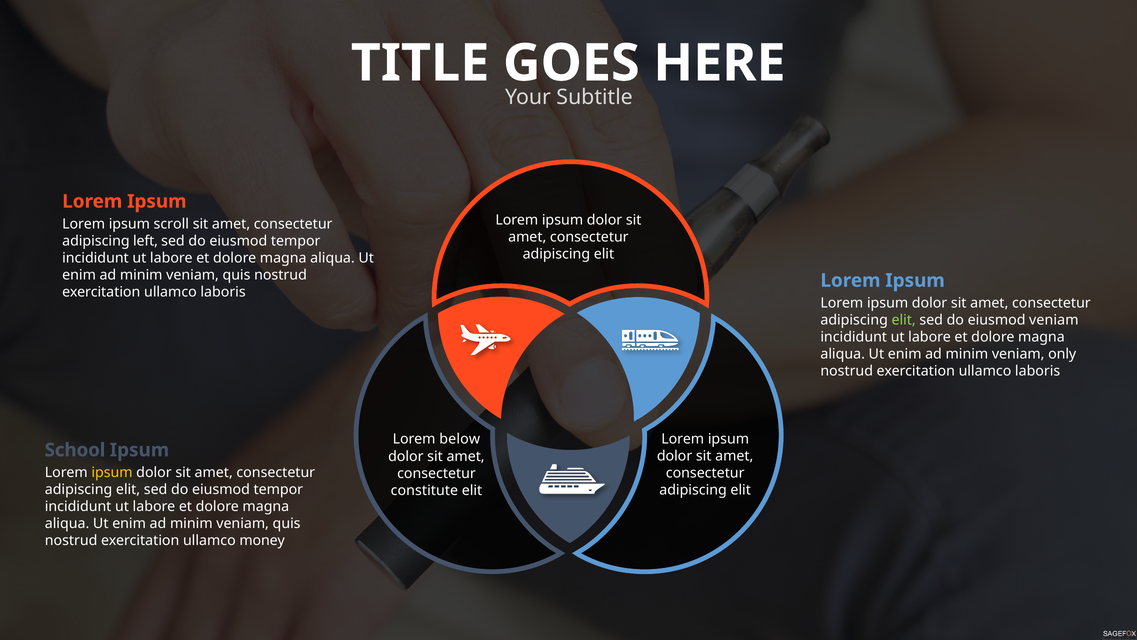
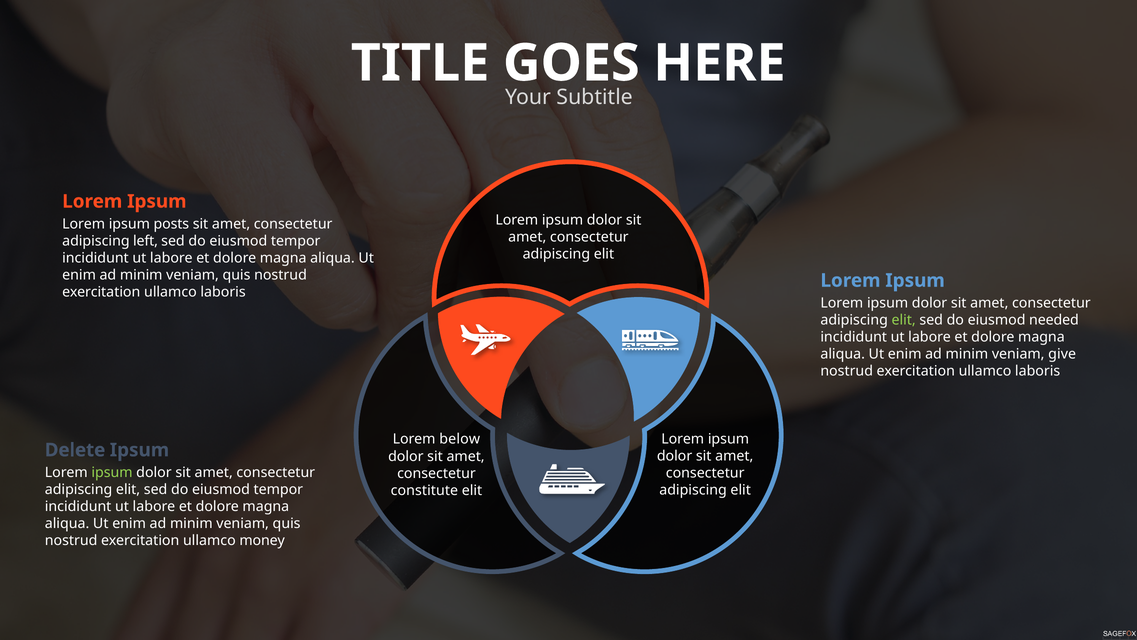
scroll: scroll -> posts (171, 224)
eiusmod veniam: veniam -> needed (1054, 320)
only: only -> give (1062, 354)
School: School -> Delete (75, 450)
ipsum colour: yellow -> light green (112, 472)
